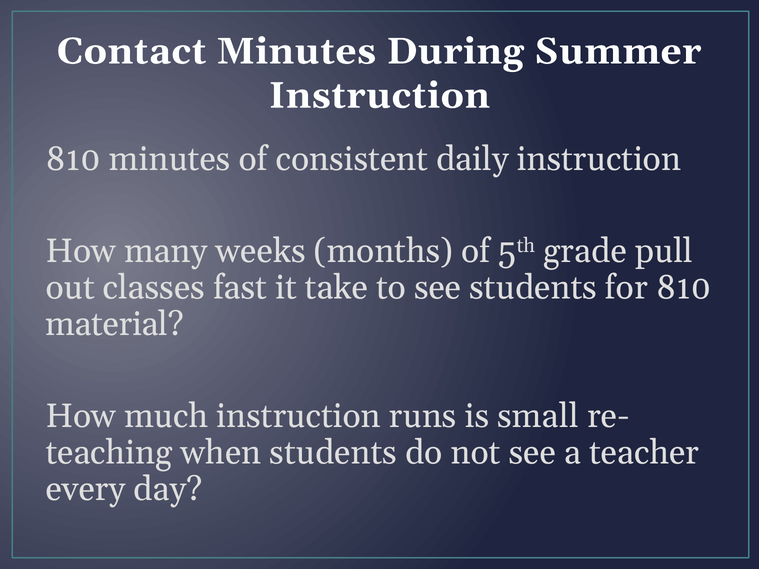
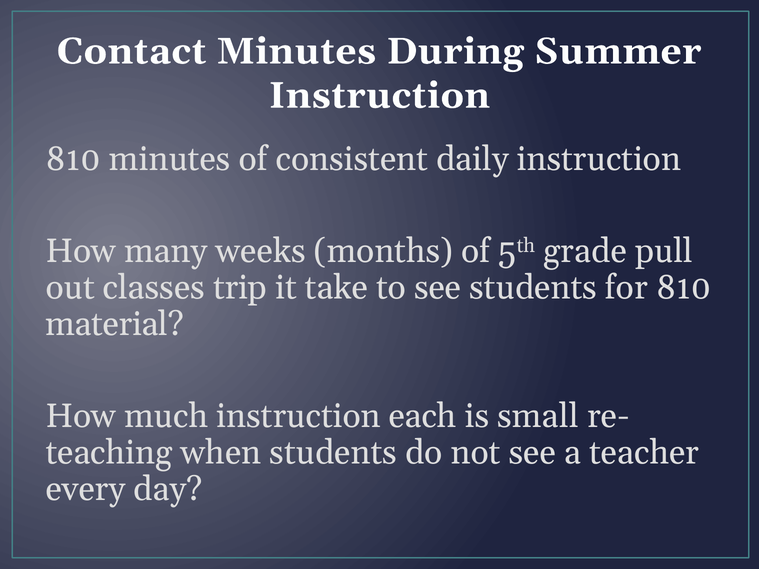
fast: fast -> trip (240, 288)
runs: runs -> each (423, 416)
